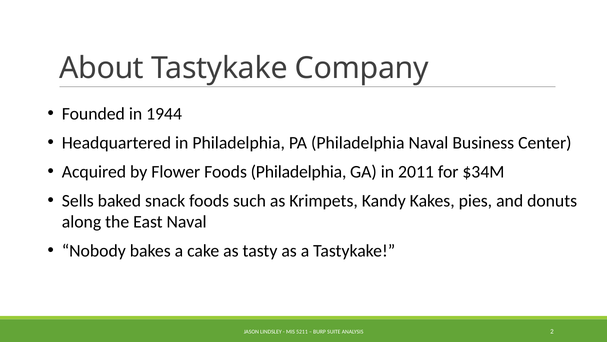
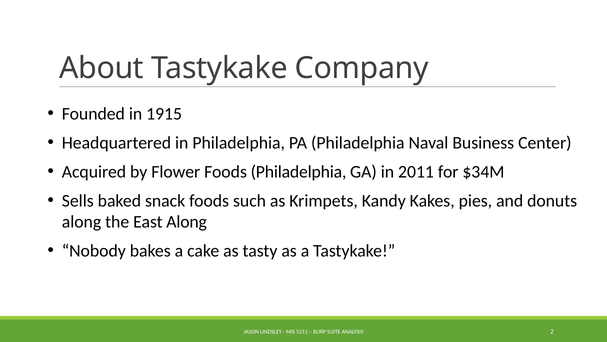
1944: 1944 -> 1915 (164, 114)
East Naval: Naval -> Along (187, 222)
